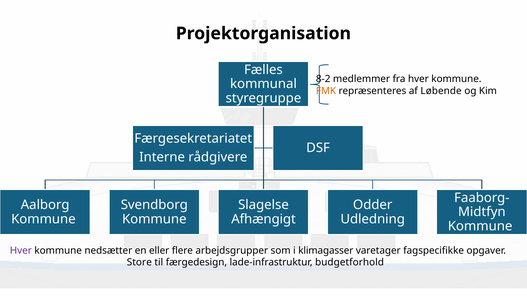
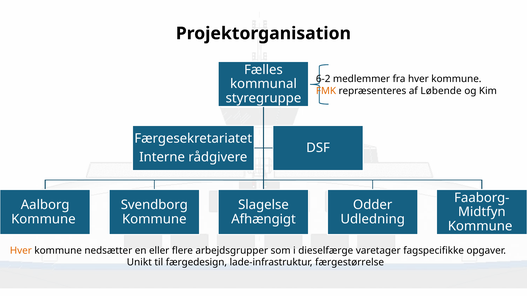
8-2: 8-2 -> 6-2 (323, 79)
Hver colour: purple -> orange (21, 251)
klimagasser: klimagasser -> dieselfærge (326, 251)
Store: Store -> Unikt (139, 263)
budgetforhold: budgetforhold -> færgestørrelse (350, 263)
